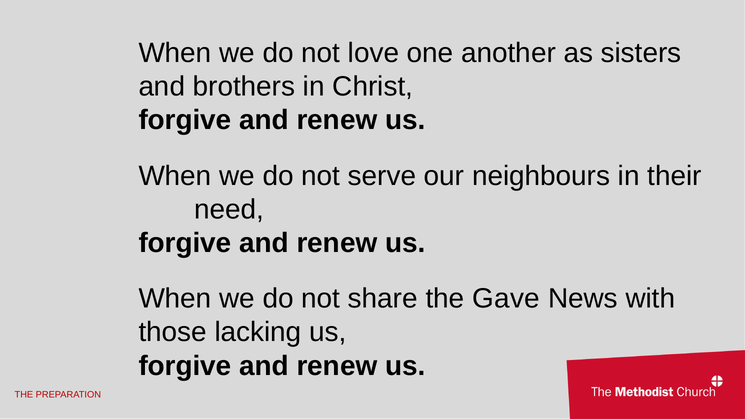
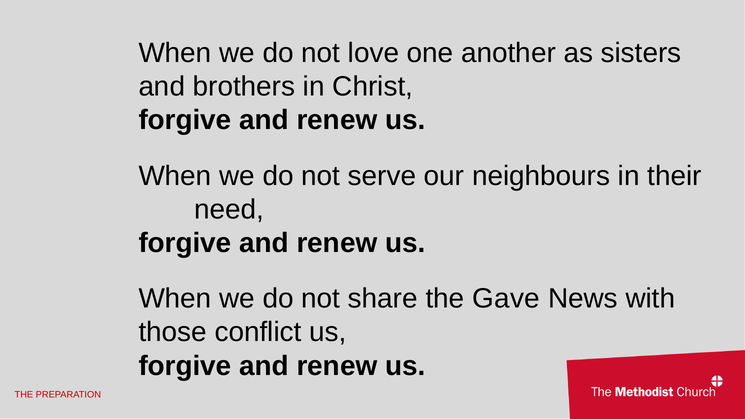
lacking: lacking -> conflict (258, 332)
